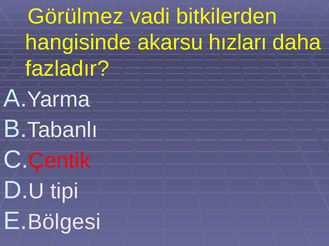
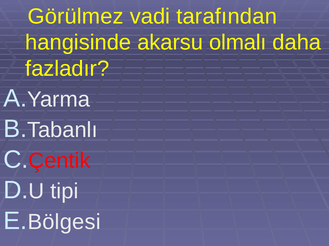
bitkilerden: bitkilerden -> tarafından (227, 16)
hızları: hızları -> olmalı (238, 43)
